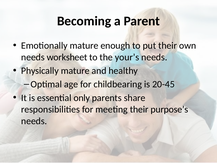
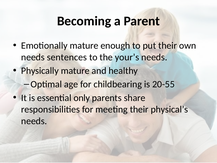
worksheet: worksheet -> sentences (67, 57)
20-45: 20-45 -> 20-55 (163, 84)
purpose’s: purpose’s -> physical’s (169, 109)
